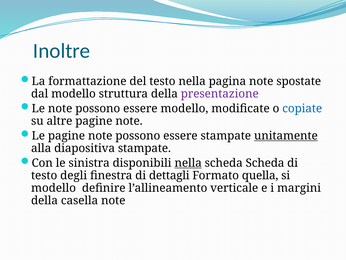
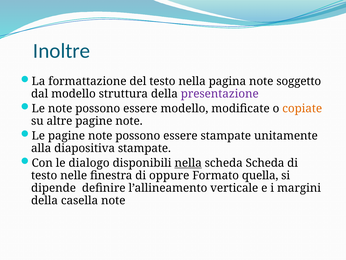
spostate: spostate -> soggetto (299, 81)
copiate colour: blue -> orange (302, 108)
unitamente underline: present -> none (286, 136)
sinistra: sinistra -> dialogo (89, 163)
degli: degli -> nelle (74, 175)
dettagli: dettagli -> oppure (169, 175)
modello: modello -> dipende (54, 188)
